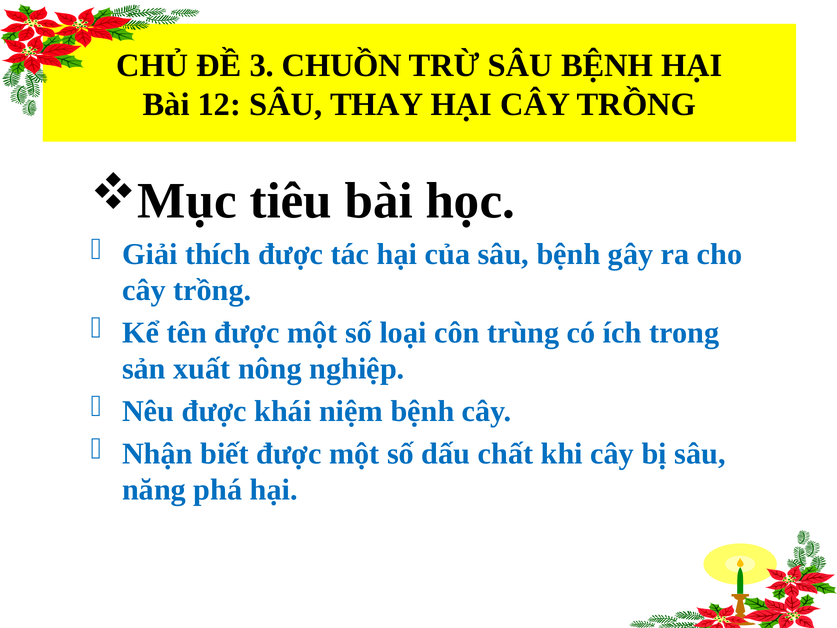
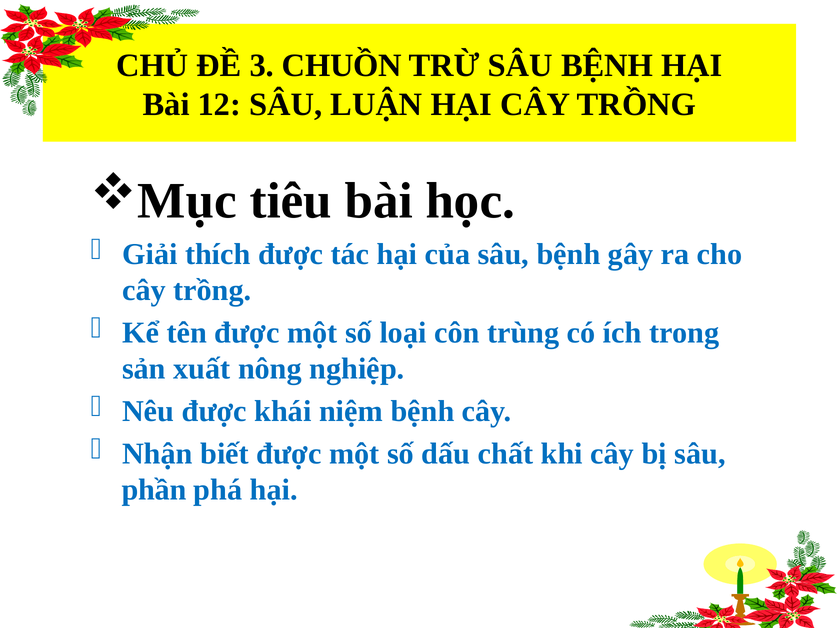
THAY: THAY -> LUẬN (376, 105)
năng: năng -> phần (154, 490)
